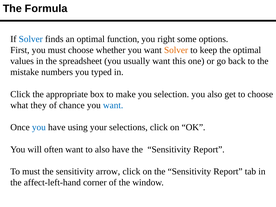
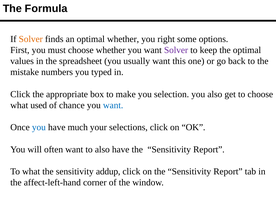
Solver colour: blue -> orange (31, 39)
optimal function: function -> whether (123, 39)
Solver colour: orange -> purple (176, 50)
they: they -> used (39, 105)
using: using -> much (78, 127)
To must: must -> what (31, 171)
arrow: arrow -> addup (108, 171)
